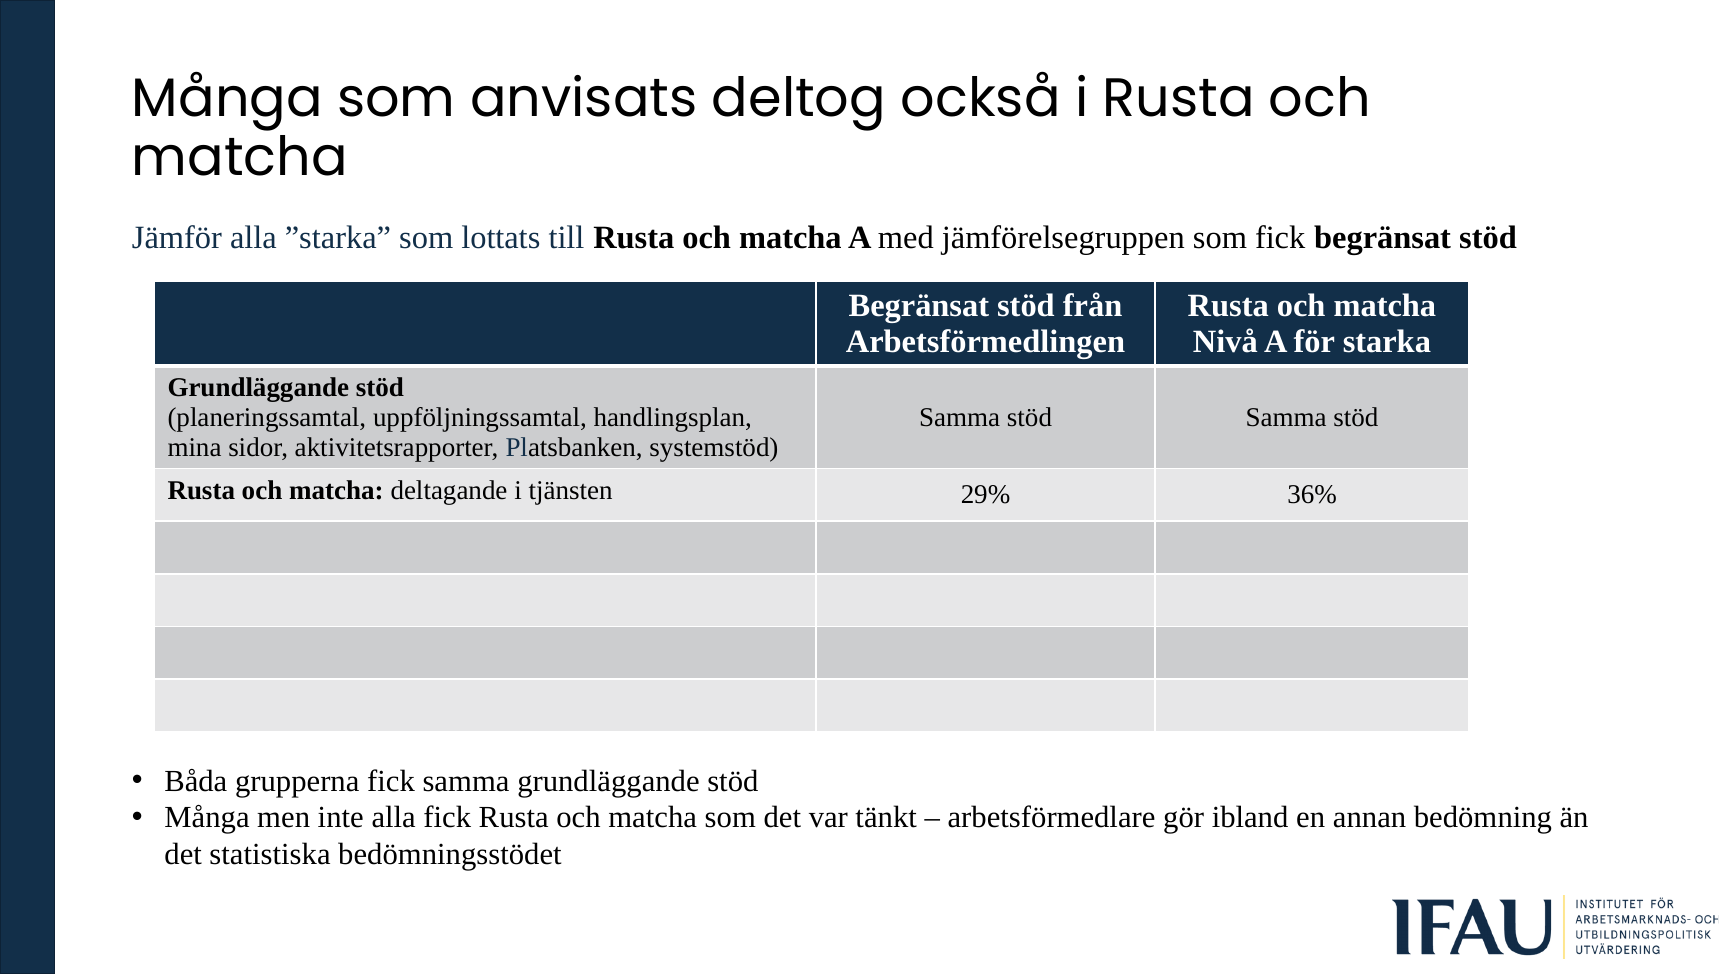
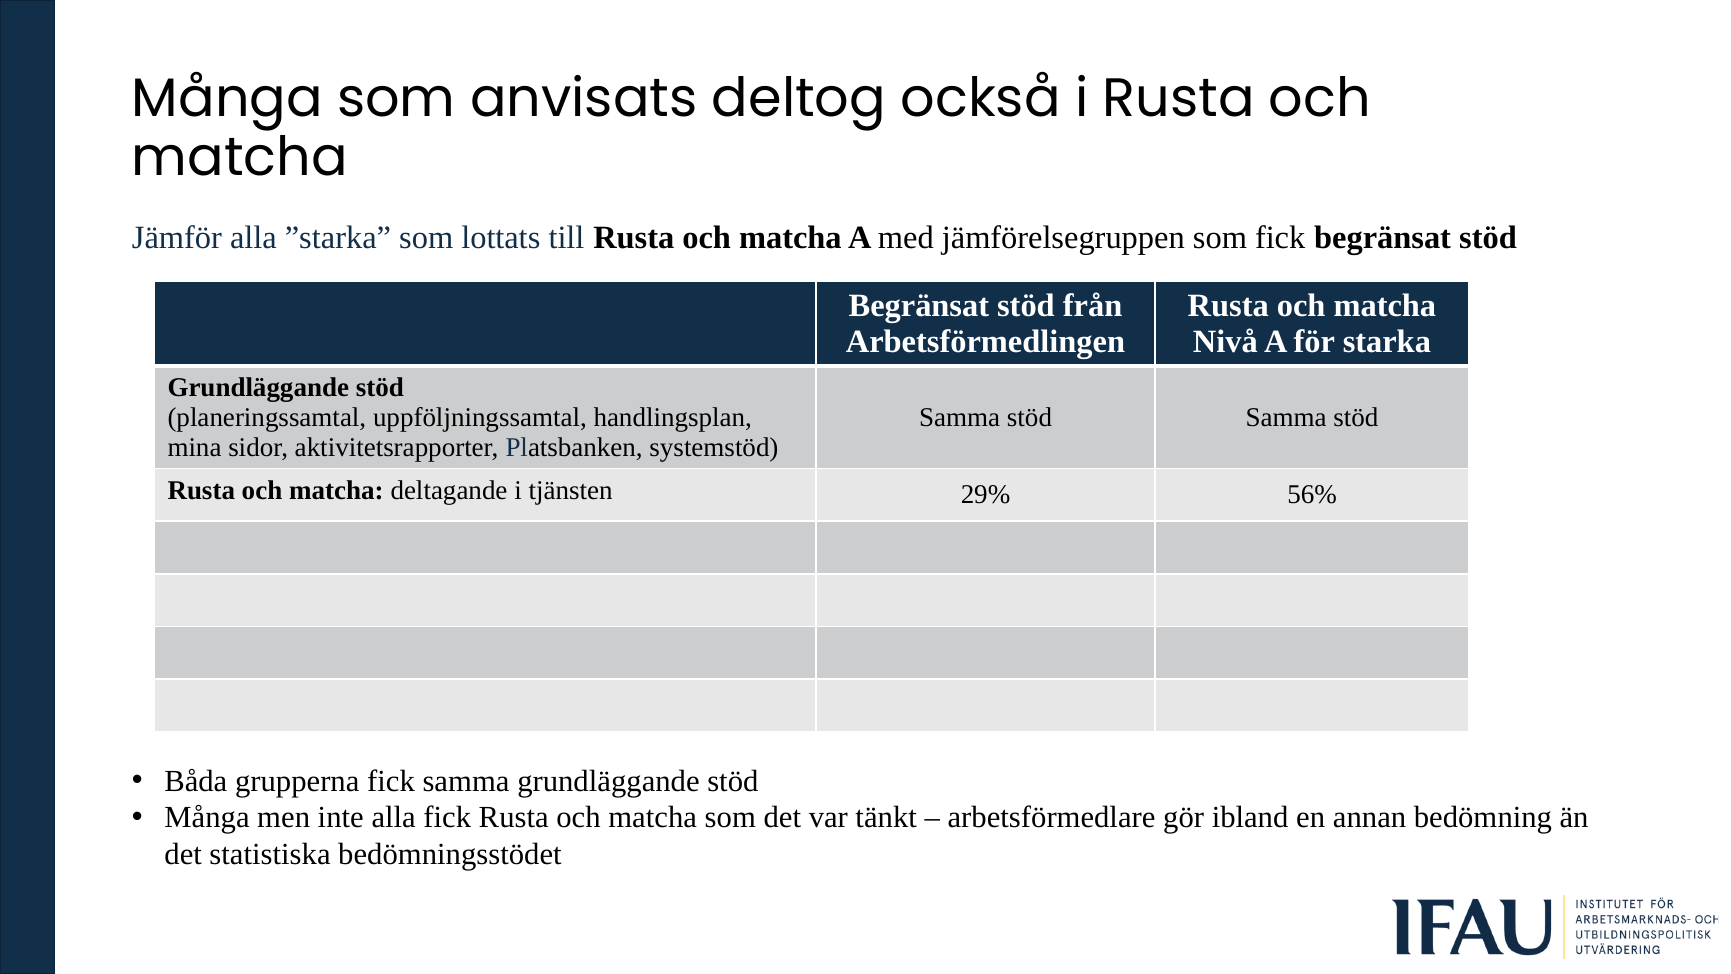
36%: 36% -> 56% (1312, 495)
